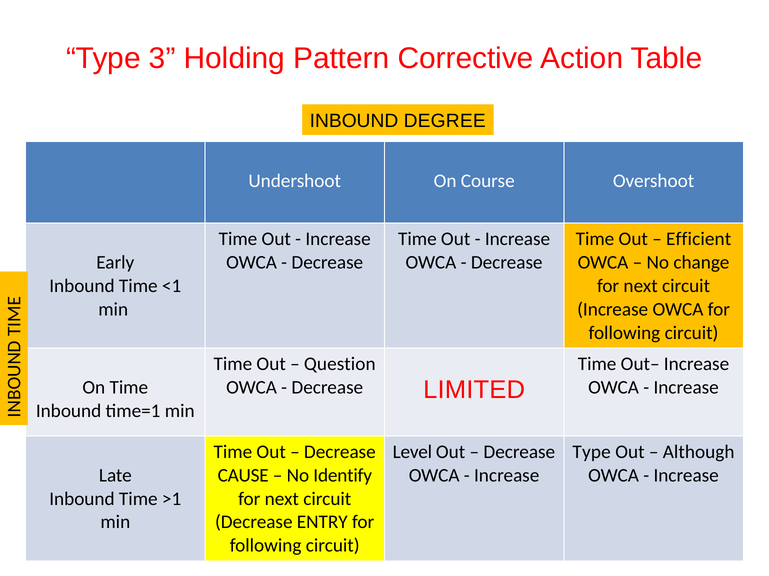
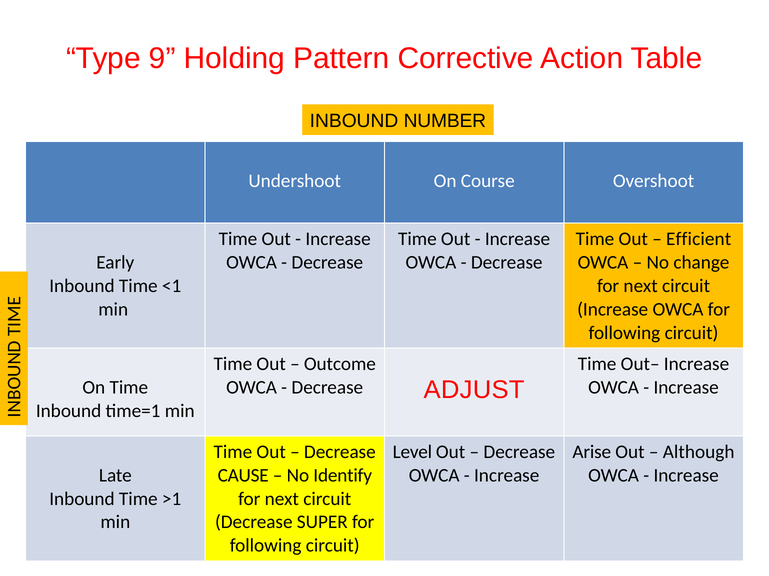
3: 3 -> 9 (162, 58)
DEGREE: DEGREE -> NUMBER (445, 121)
Question: Question -> Outcome (340, 364)
LIMITED: LIMITED -> ADJUST (474, 391)
Type: Type -> Arise (592, 452)
ENTRY: ENTRY -> SUPER (322, 523)
